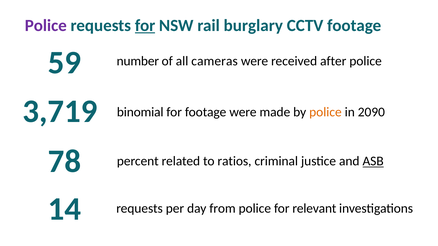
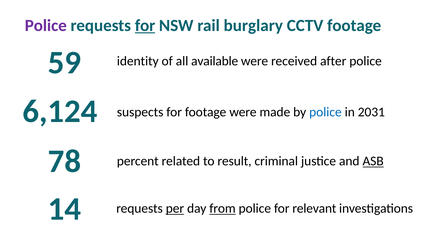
number: number -> identity (138, 61)
cameras: cameras -> available (215, 61)
3,719: 3,719 -> 6,124 (60, 111)
binomial: binomial -> suspects (140, 112)
police colour: orange -> blue (325, 112)
2090: 2090 -> 2031 (371, 112)
ratios: ratios -> result (235, 161)
per underline: none -> present (175, 209)
from underline: none -> present (222, 209)
